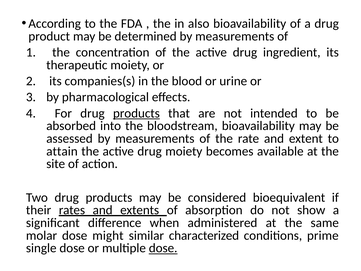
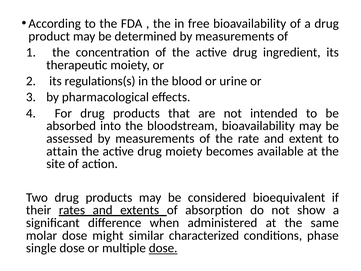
also: also -> free (199, 24)
companies(s: companies(s -> regulations(s (100, 81)
products underline: present -> none (136, 113)
prime: prime -> phase (323, 235)
